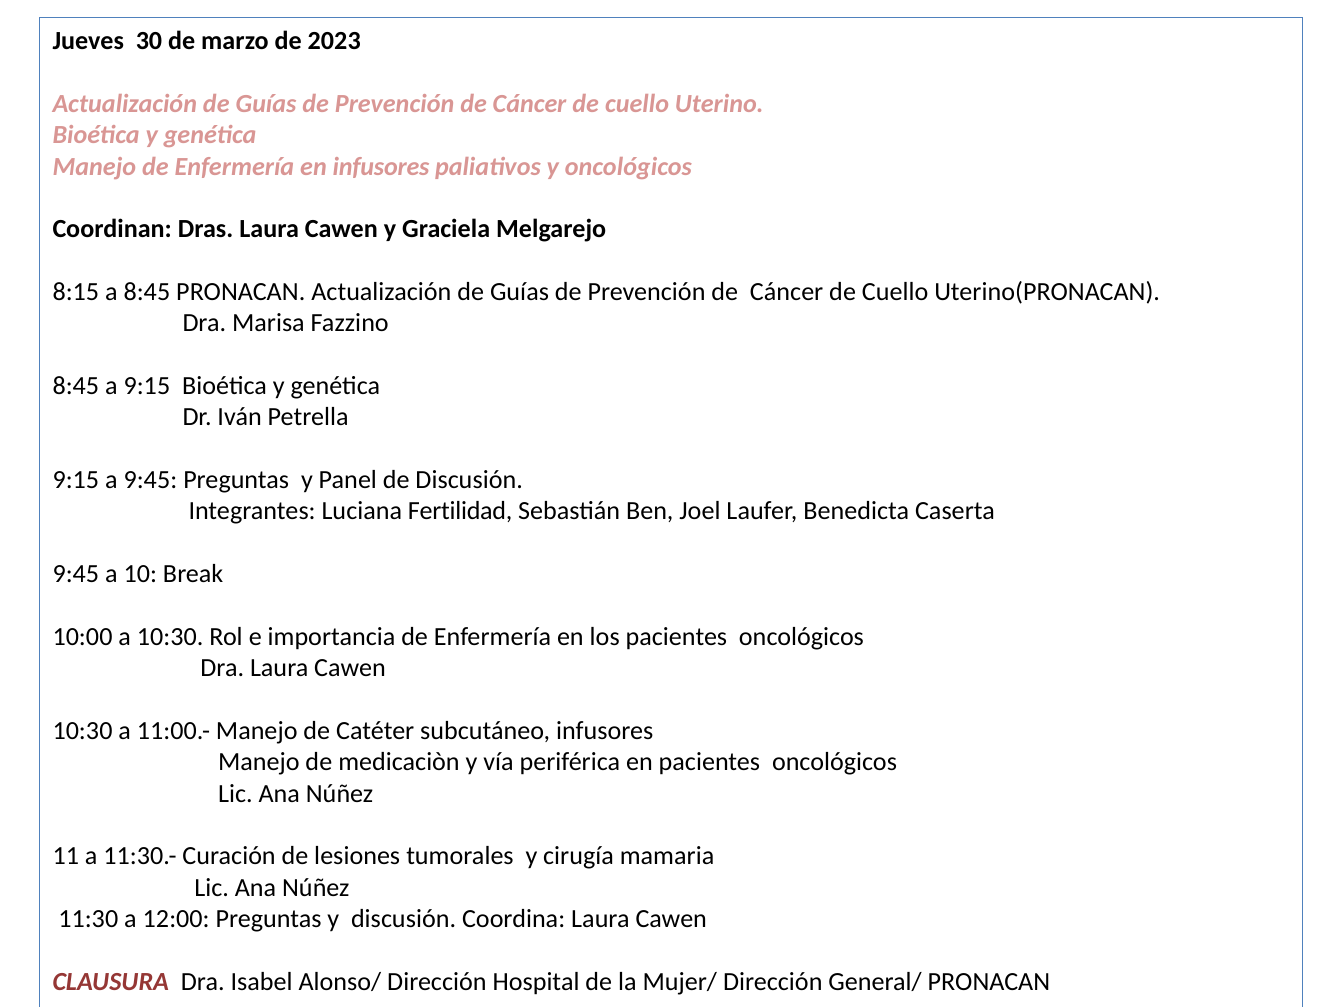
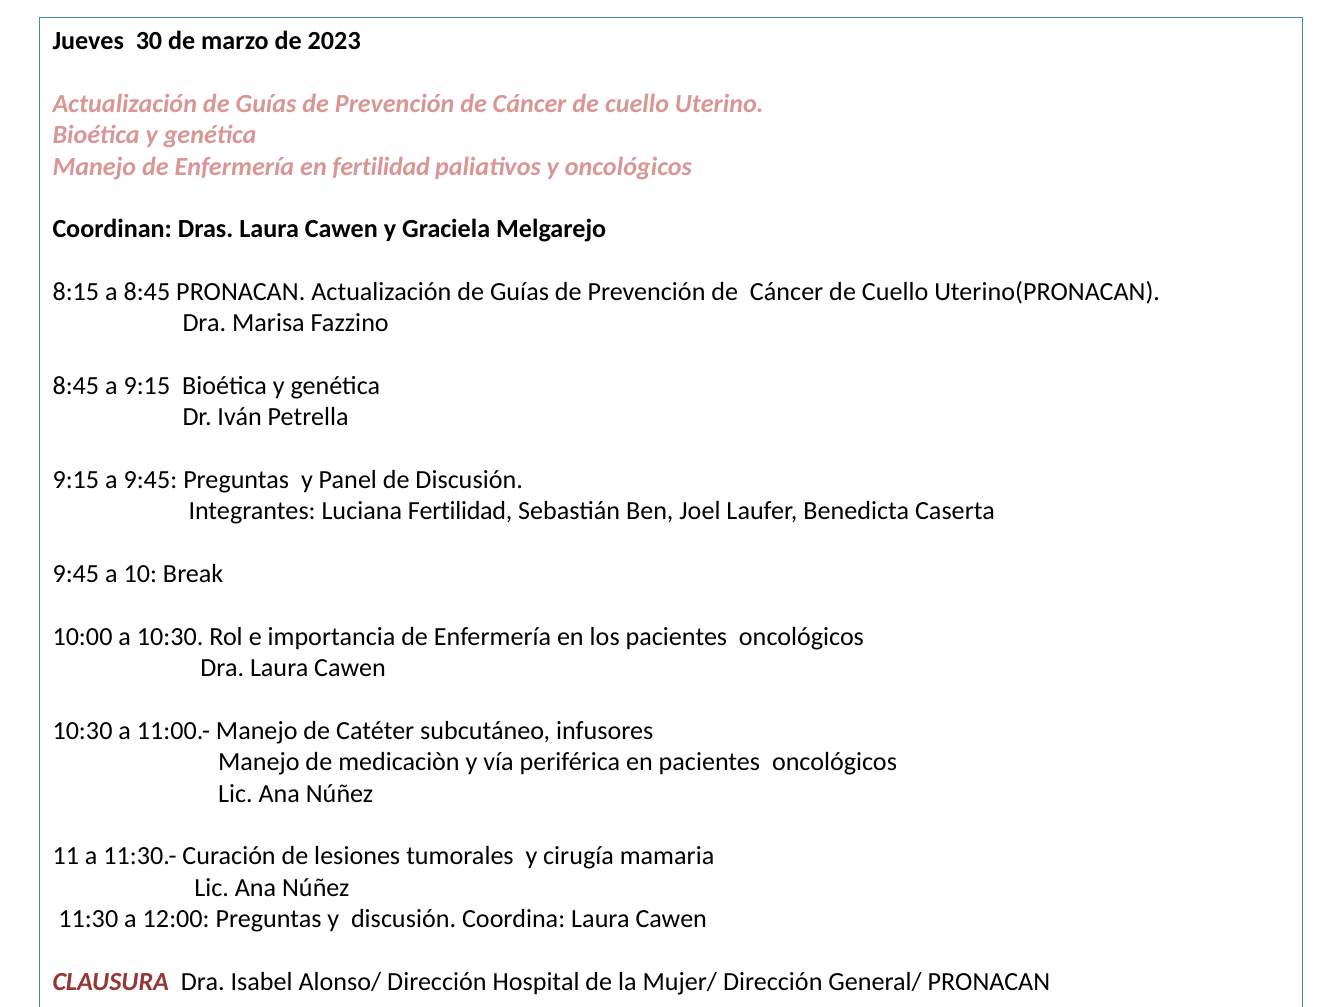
en infusores: infusores -> fertilidad (381, 166)
